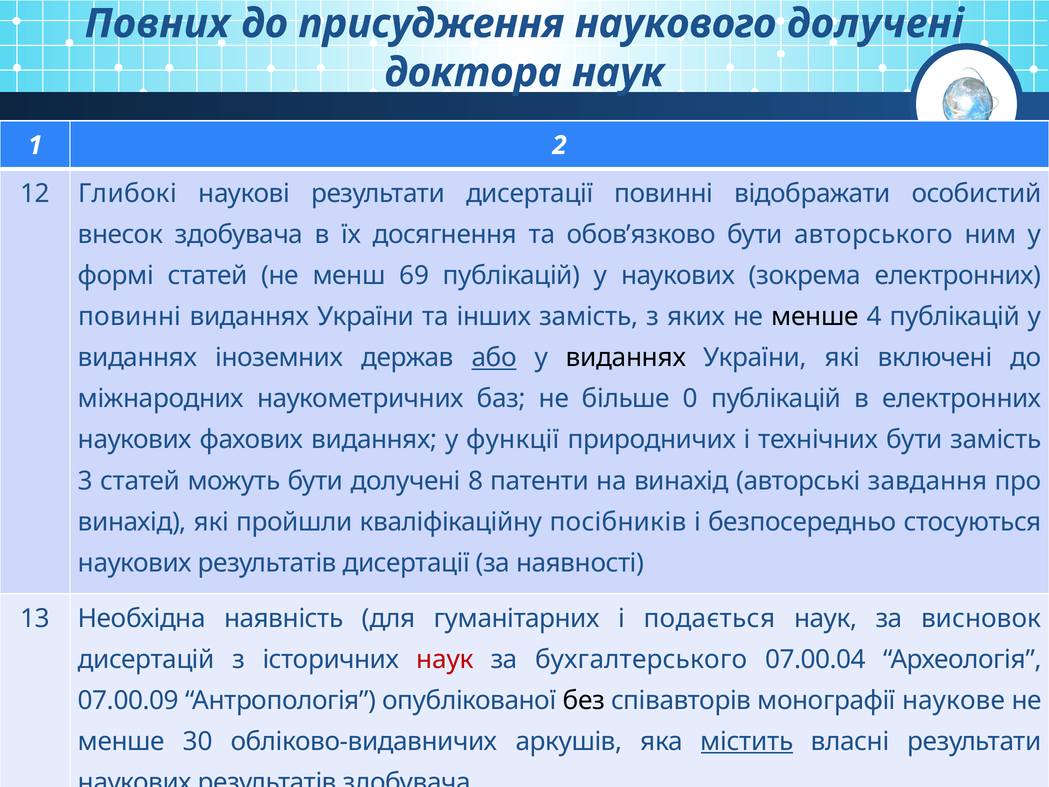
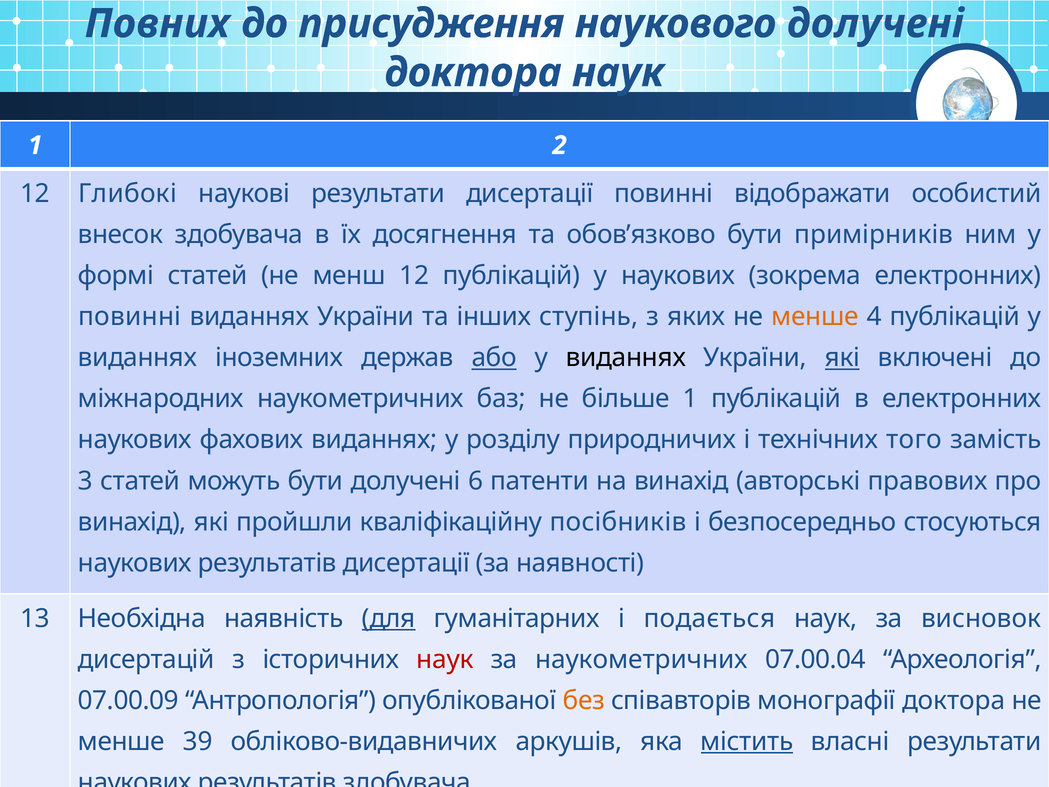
авторського: авторського -> примірників (874, 235)
менш 69: 69 -> 12 (414, 276)
інших замість: замість -> ступінь (589, 317)
менше colour: black -> orange (815, 317)
які underline: none -> present (842, 358)
більше 0: 0 -> 1 (690, 399)
функції: функції -> розділу (513, 440)
технічних бути: бути -> того (914, 440)
8: 8 -> 6 (476, 481)
завдання: завдання -> правових (928, 481)
для underline: none -> present (389, 618)
за бухгалтерського: бухгалтерського -> наукометричних (641, 659)
без colour: black -> orange (584, 700)
монографії наукове: наукове -> доктора (954, 700)
30: 30 -> 39 (198, 741)
